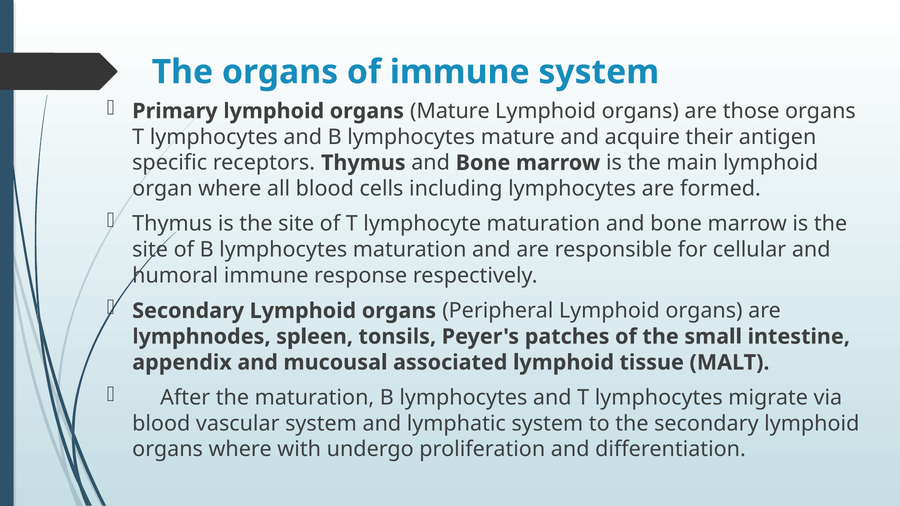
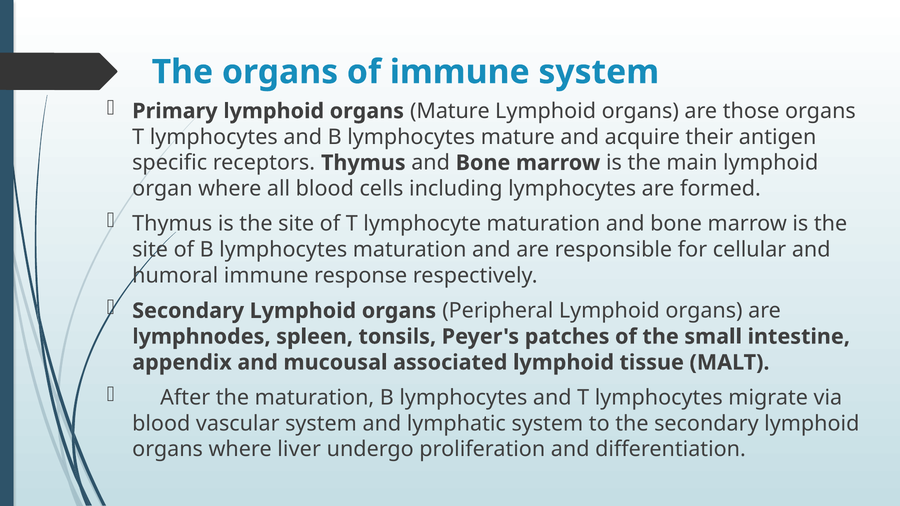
with: with -> liver (299, 450)
